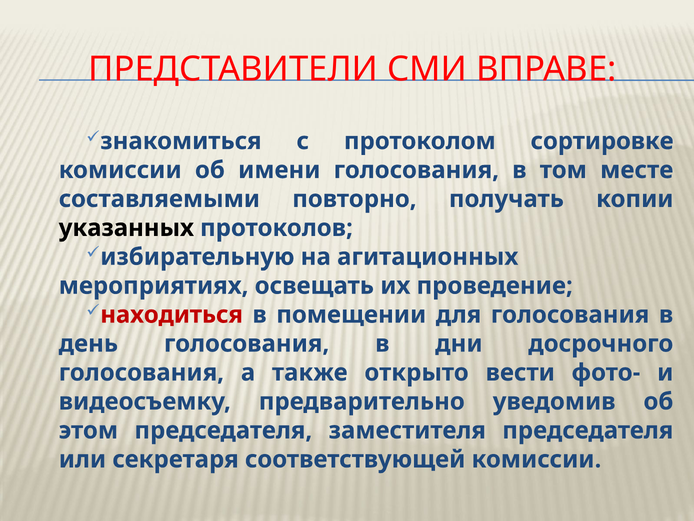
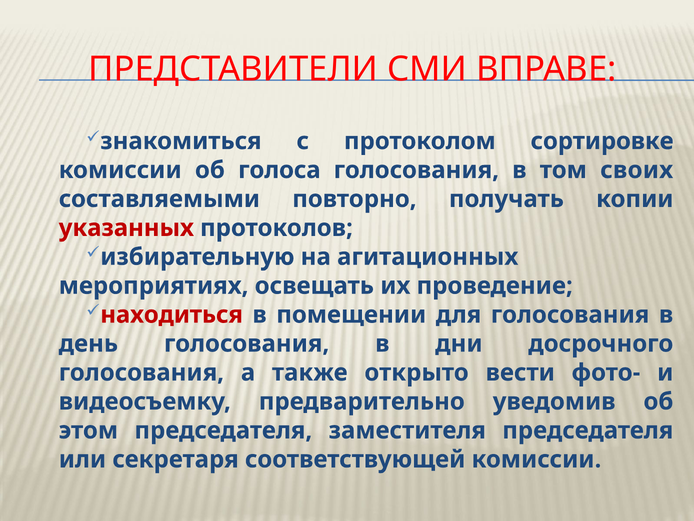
имени: имени -> голоса (279, 170)
месте: месте -> своих (637, 170)
указанных colour: black -> red (126, 228)
